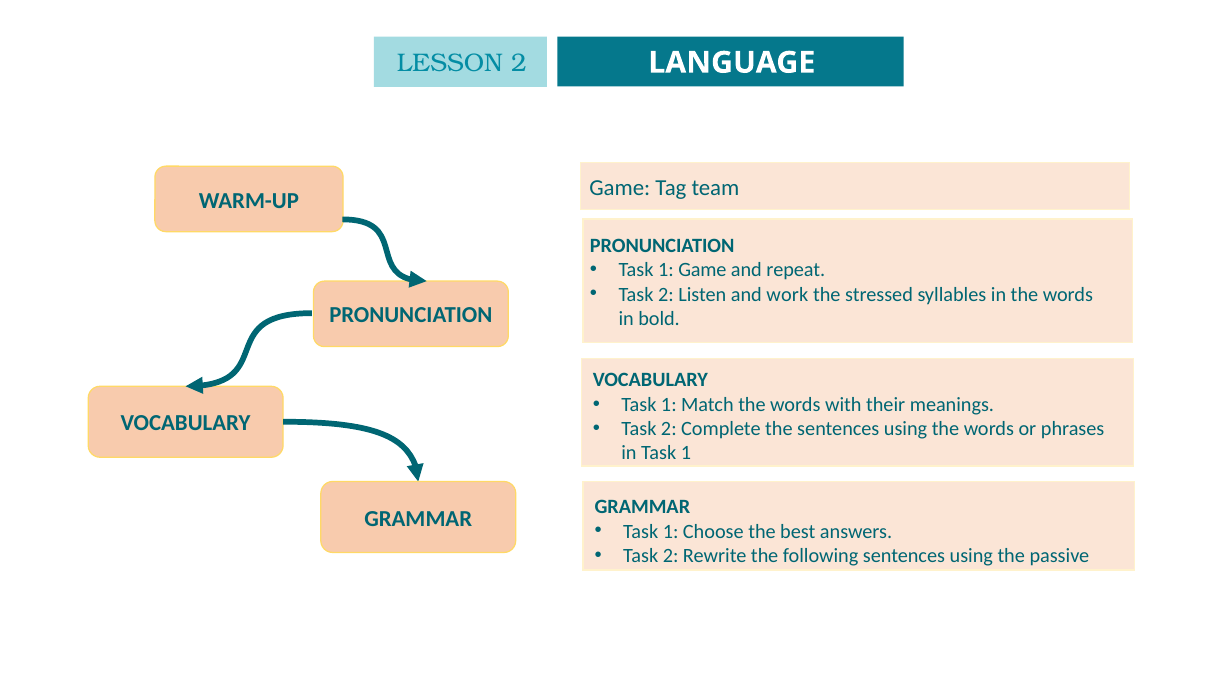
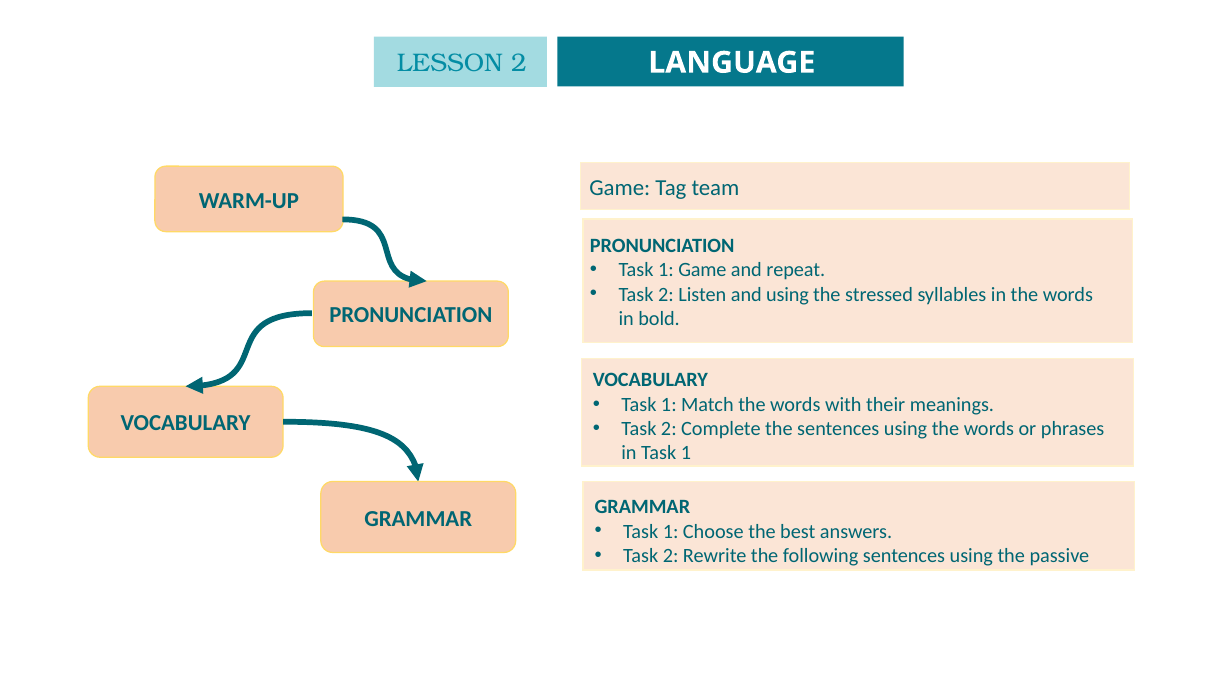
and work: work -> using (788, 294)
